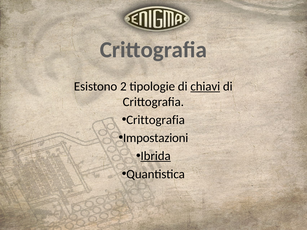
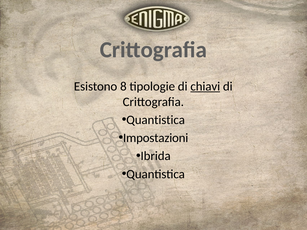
2: 2 -> 8 (123, 87)
Crittografia: Crittografia -> Quantistica (156, 120)
Ibrida underline: present -> none (156, 156)
